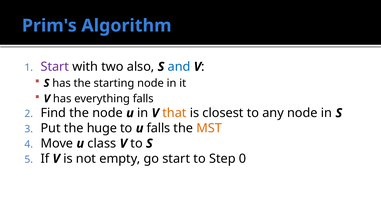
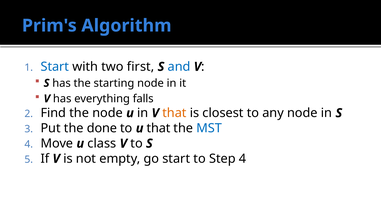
Start colour: purple -> blue (55, 67)
also: also -> first (141, 67)
huge: huge -> done (102, 128)
u falls: falls -> that (159, 128)
MST colour: orange -> blue (209, 128)
Step 0: 0 -> 4 (243, 159)
